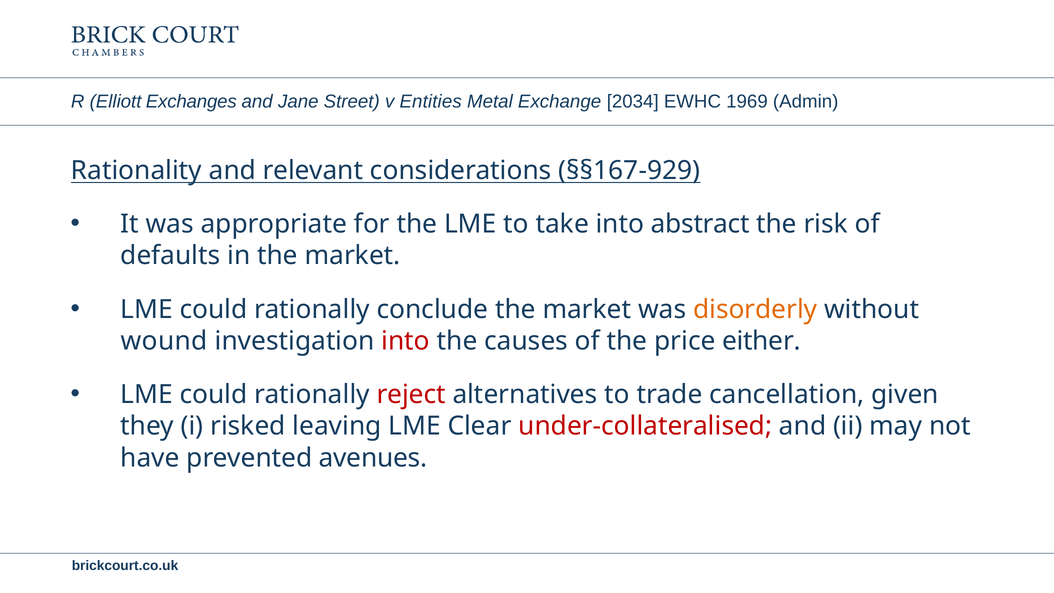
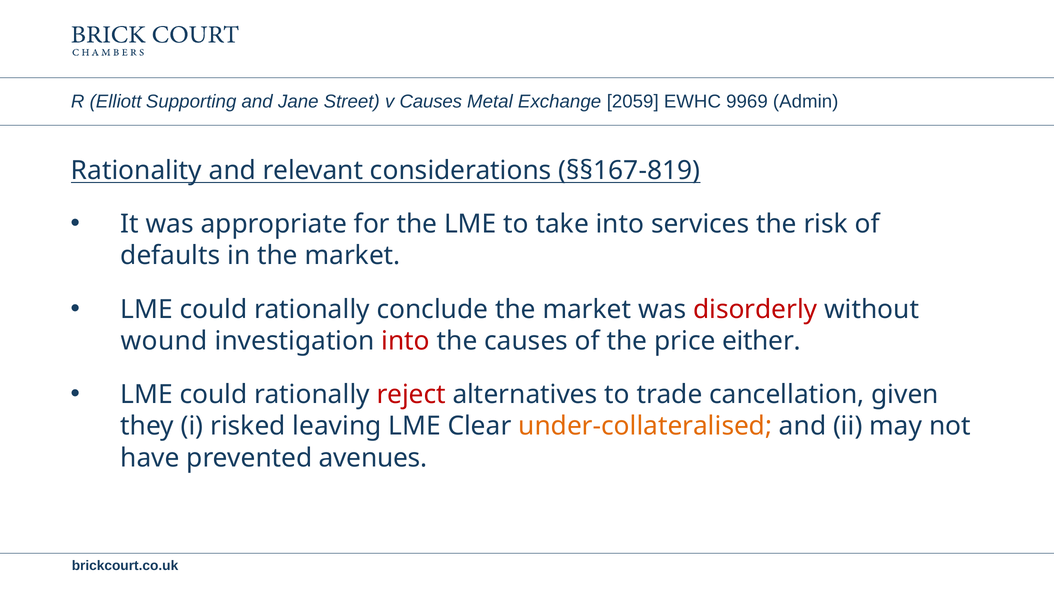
Exchanges: Exchanges -> Supporting (191, 102)
v Entities: Entities -> Causes (431, 102)
2034: 2034 -> 2059 (633, 102)
1969: 1969 -> 9969 (747, 102)
§§167-929: §§167-929 -> §§167-819 (629, 171)
abstract: abstract -> services (700, 224)
disorderly colour: orange -> red (755, 309)
under-collateralised colour: red -> orange (645, 426)
